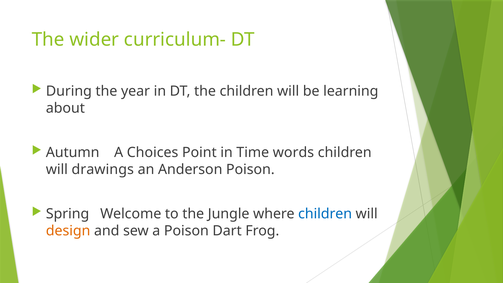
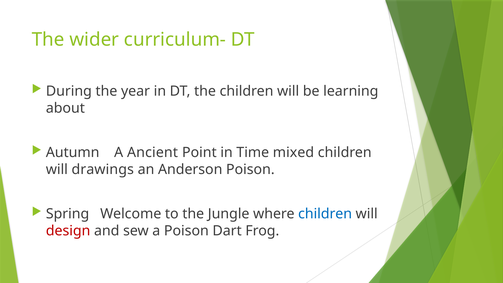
Choices: Choices -> Ancient (153, 152)
words: words -> mixed (293, 152)
design colour: orange -> red (68, 231)
